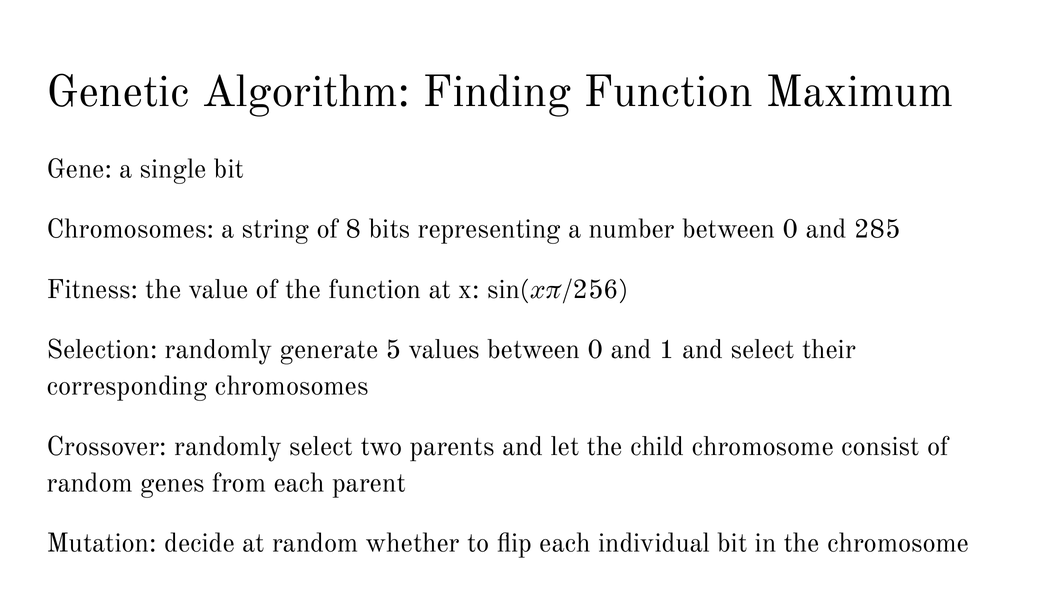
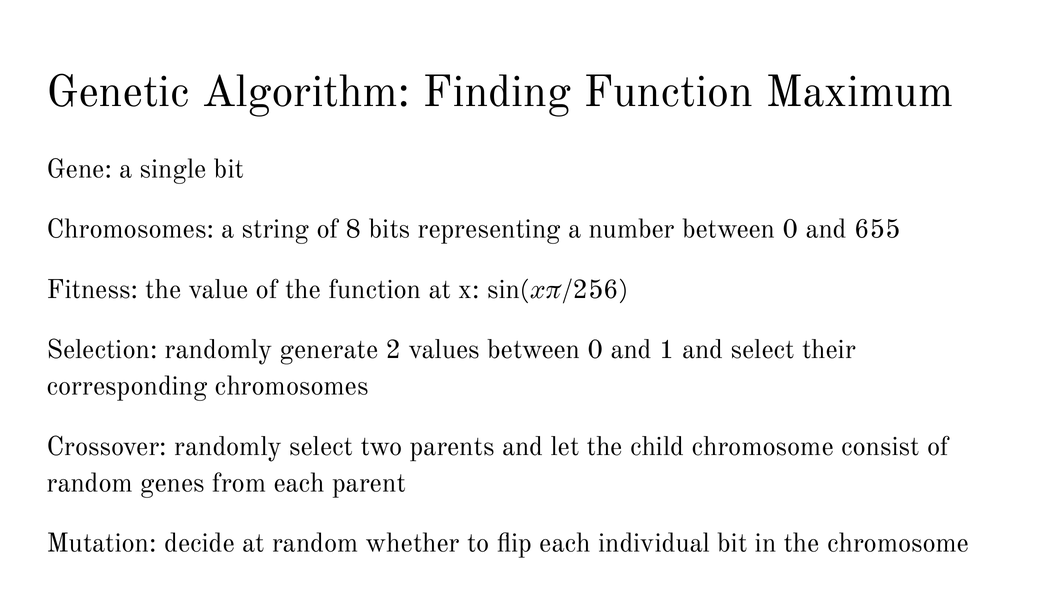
285: 285 -> 655 (877, 229)
5: 5 -> 2 (393, 349)
